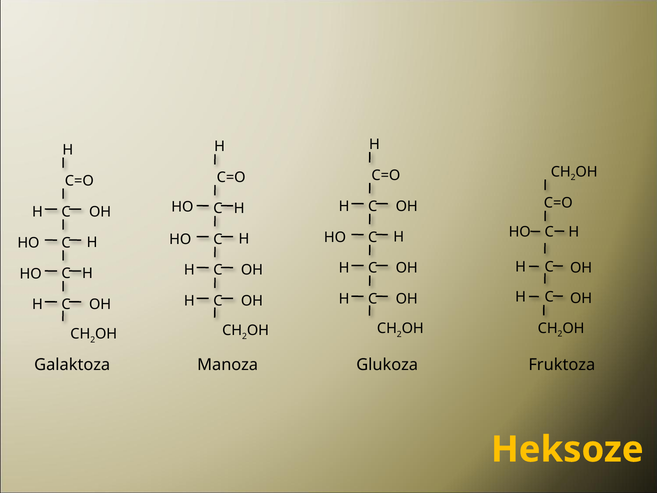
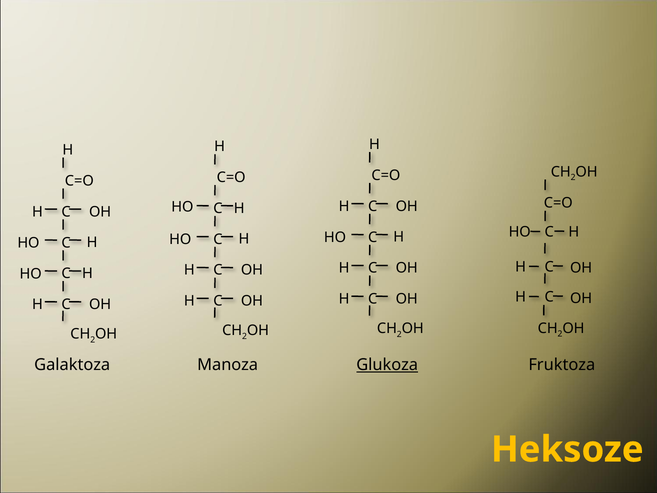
Glukoza underline: none -> present (387, 365)
